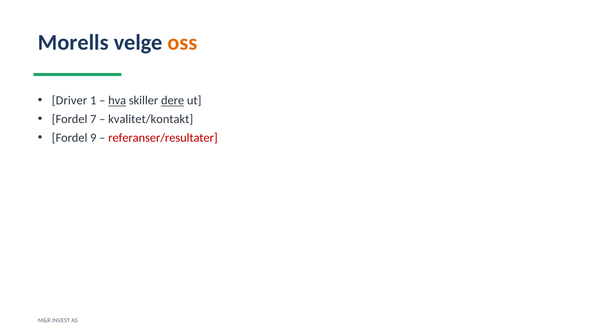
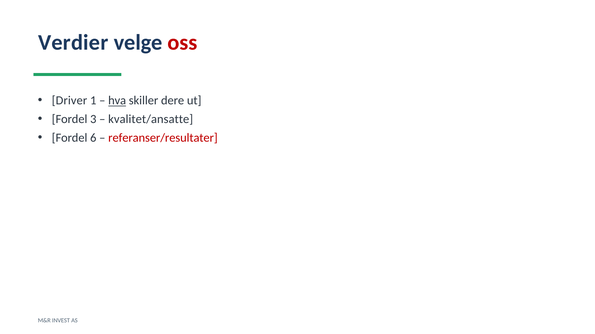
Morells: Morells -> Verdier (73, 42)
oss colour: orange -> red (182, 42)
dere underline: present -> none (173, 101)
7: 7 -> 3 (93, 119)
kvalitet/kontakt: kvalitet/kontakt -> kvalitet/ansatte (151, 119)
9: 9 -> 6 (93, 138)
